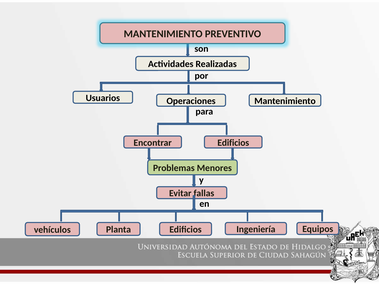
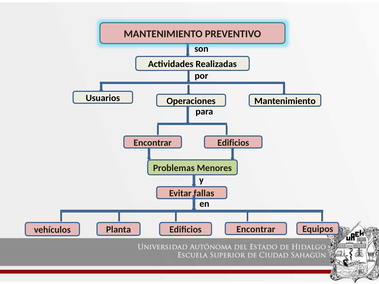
Ingeniería: Ingeniería -> Encontrar (256, 229)
